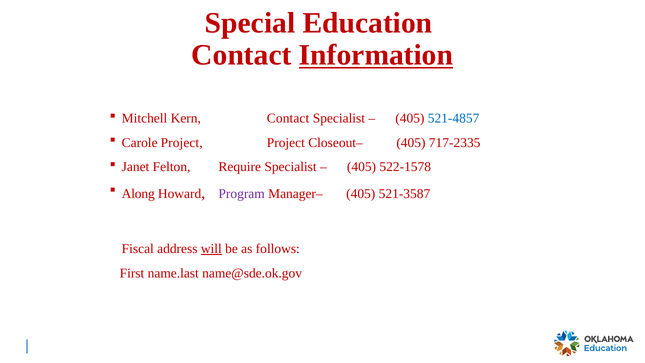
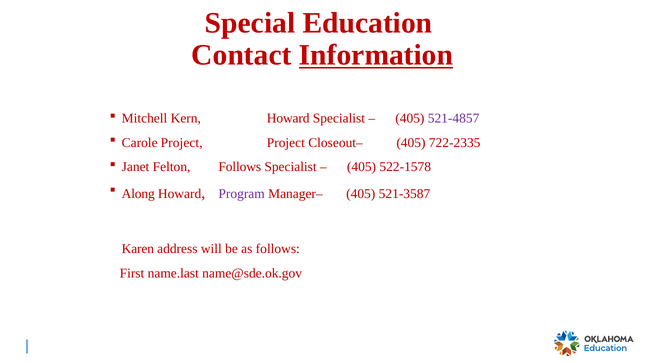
Kern Contact: Contact -> Howard (288, 118)
521-4857 colour: blue -> purple (454, 118)
717-2335: 717-2335 -> 722-2335 (455, 143)
Felton Require: Require -> Follows (240, 167)
Fiscal: Fiscal -> Karen (138, 248)
will underline: present -> none (211, 248)
